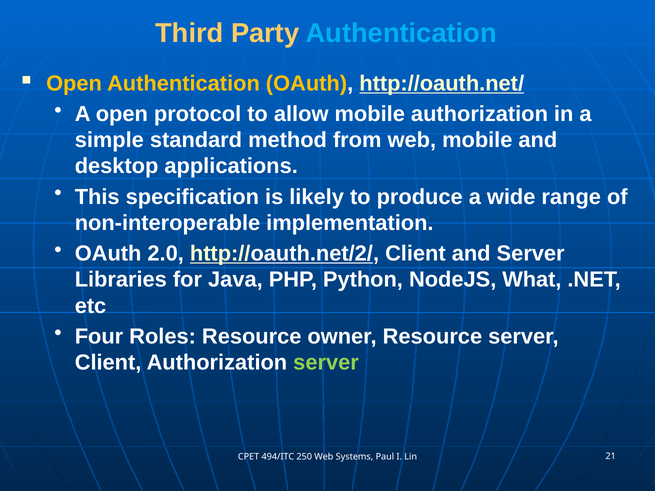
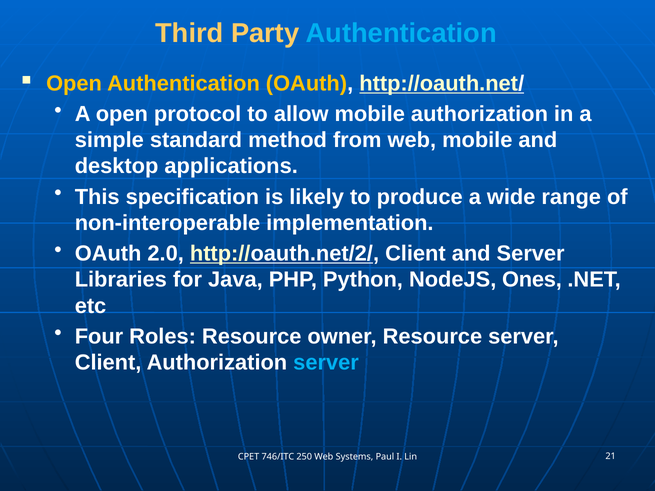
What: What -> Ones (532, 280)
server colour: light green -> light blue (326, 363)
494/ITC: 494/ITC -> 746/ITC (278, 457)
